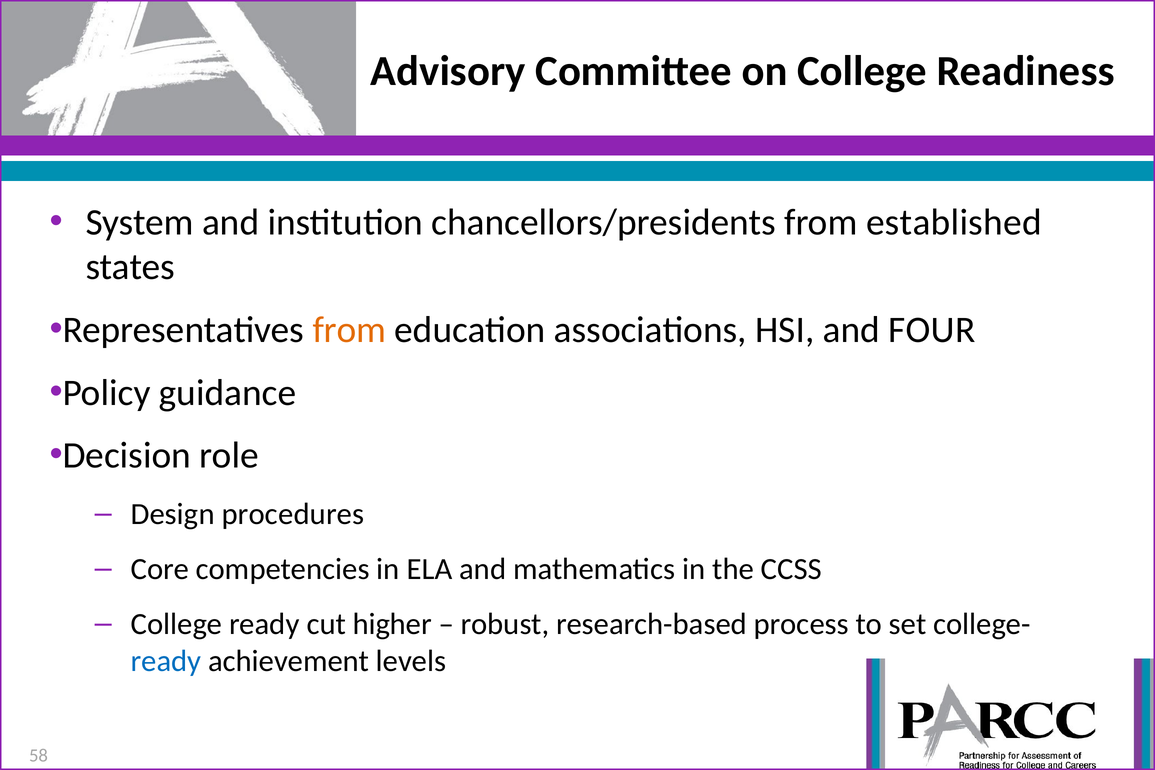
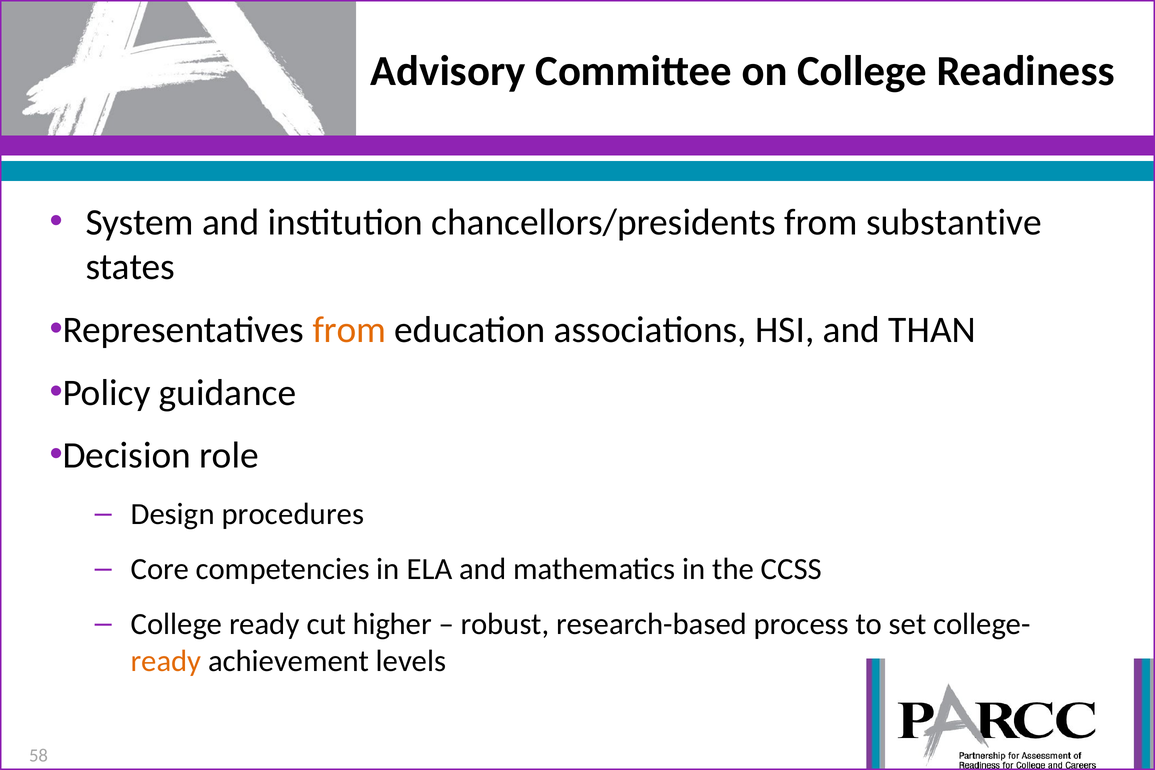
established: established -> substantive (954, 222)
FOUR: FOUR -> THAN (932, 330)
ready colour: blue -> orange (166, 661)
